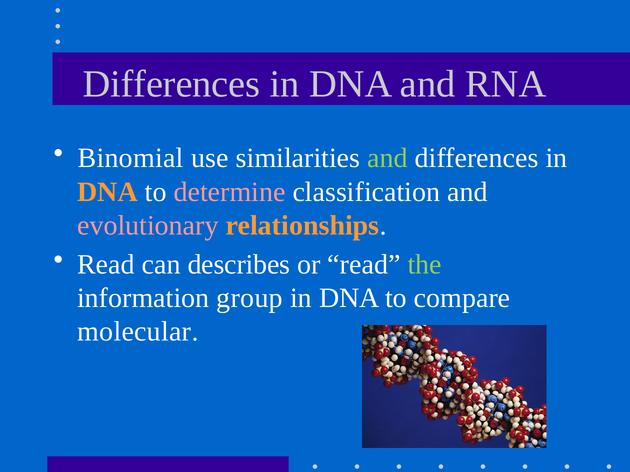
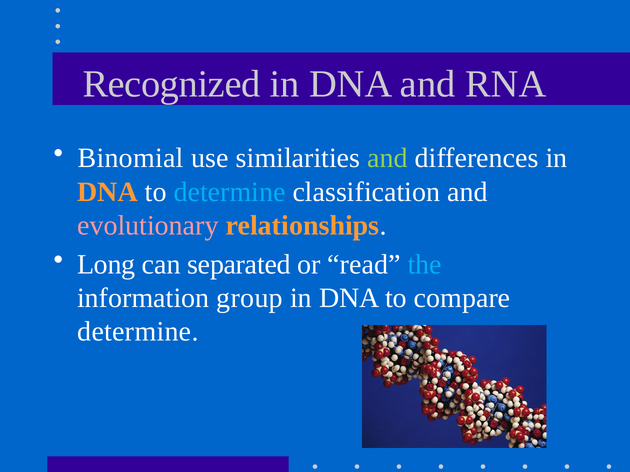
Differences: Differences -> Recognized (172, 84)
determine colour: pink -> light blue (230, 192)
Read: Read -> Long (106, 265)
describes: describes -> separated (239, 265)
the colour: light green -> light blue (425, 265)
molecular: molecular -> determine (138, 332)
